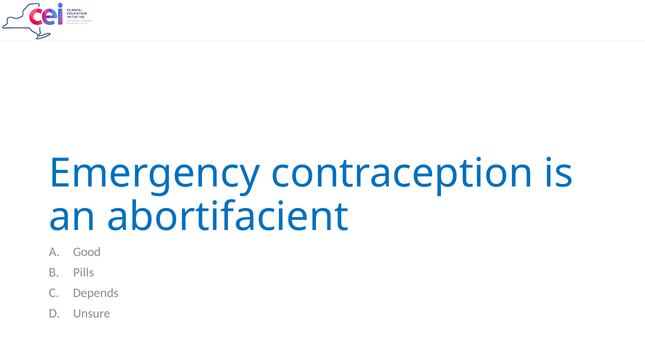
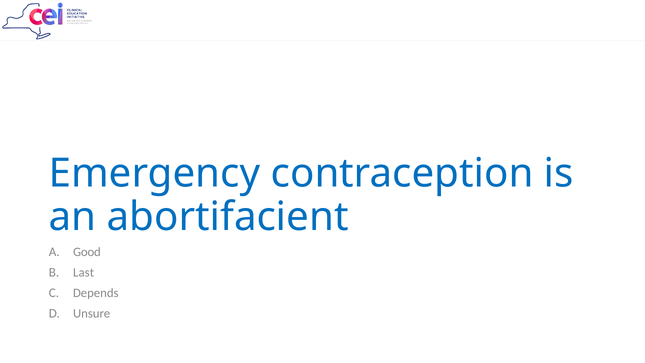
Pills: Pills -> Last (84, 273)
